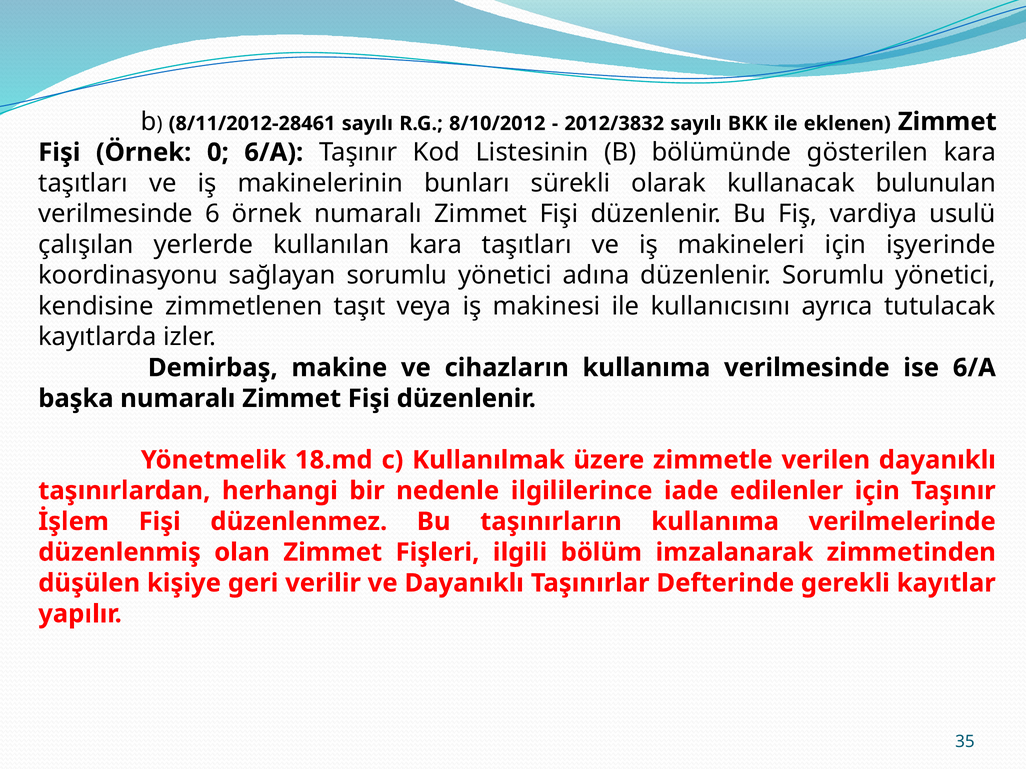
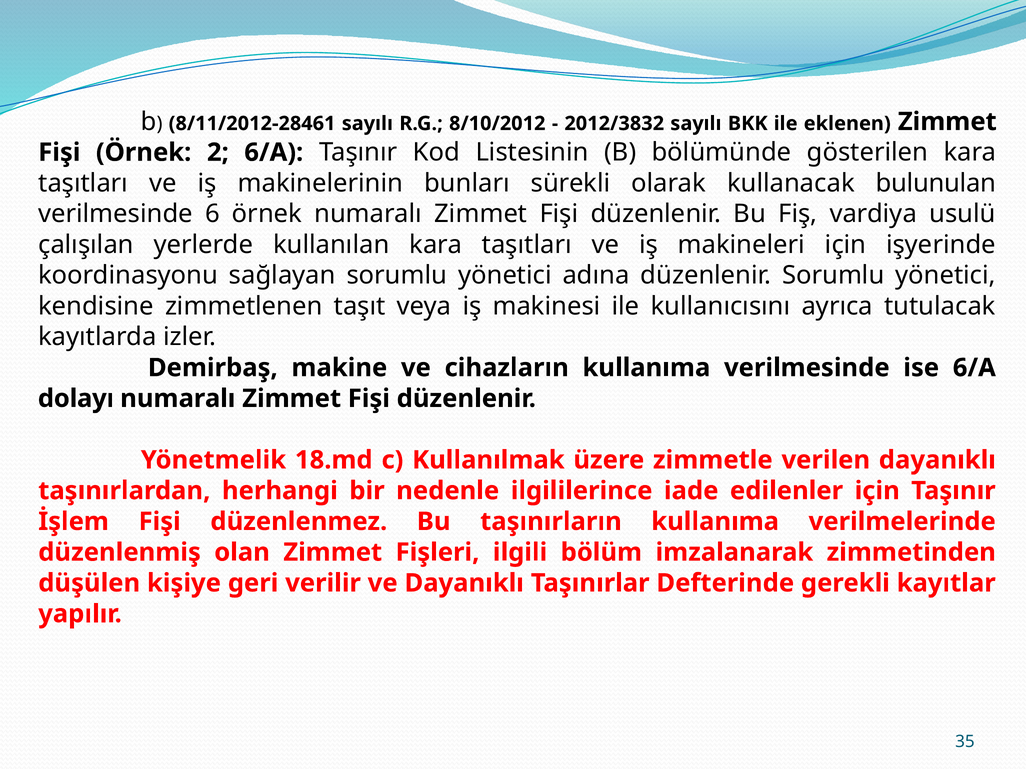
0: 0 -> 2 (218, 153)
başka: başka -> dolayı (76, 399)
